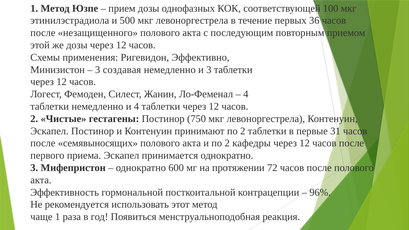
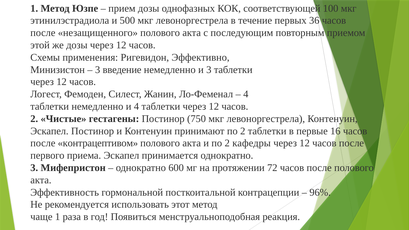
создавая: создавая -> введение (122, 70)
31: 31 -> 16 (335, 131)
семявыносящих: семявыносящих -> контрацептивом (98, 143)
